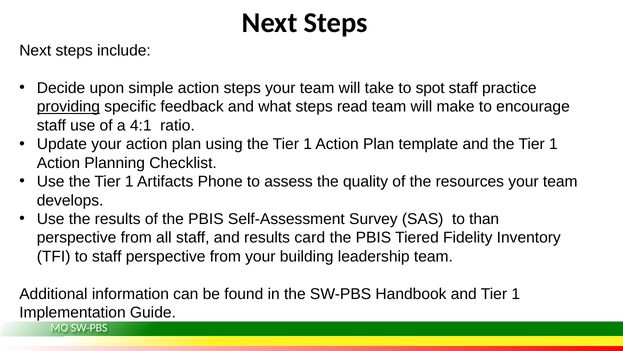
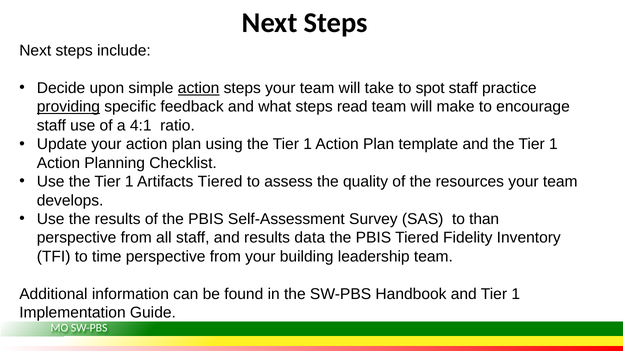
action underline: none -> present (199, 88)
Artifacts Phone: Phone -> Tiered (220, 181)
card: card -> data (310, 237)
to staff: staff -> time (107, 256)
